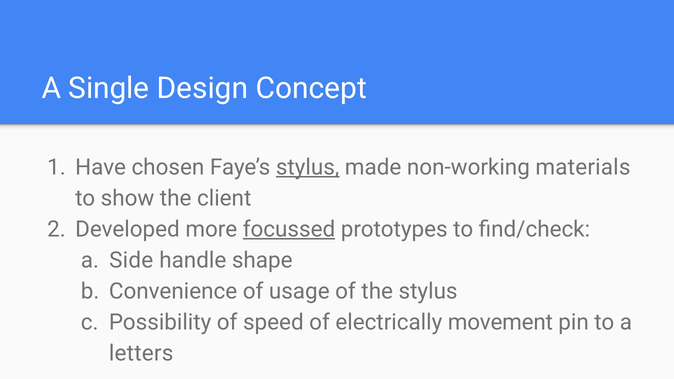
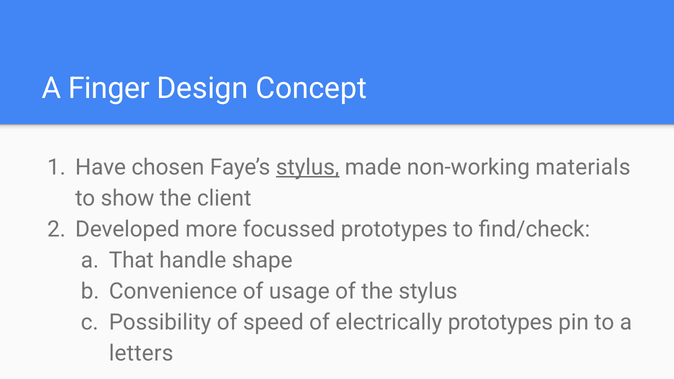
Single: Single -> Finger (109, 88)
focussed underline: present -> none (289, 229)
Side: Side -> That (131, 260)
electrically movement: movement -> prototypes (500, 322)
